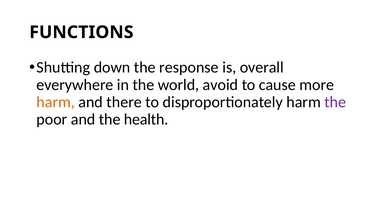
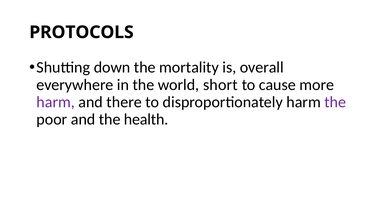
FUNCTIONS: FUNCTIONS -> PROTOCOLS (81, 32)
response: response -> mortality (189, 67)
avoid: avoid -> short (220, 85)
harm colour: orange -> purple (56, 102)
